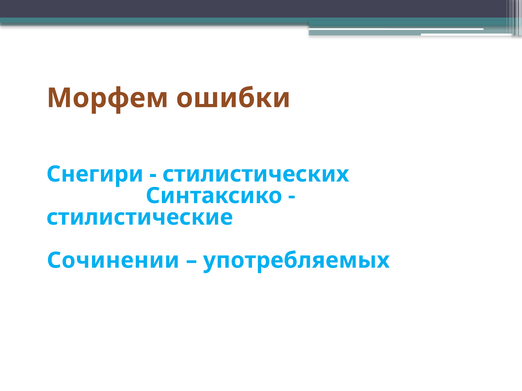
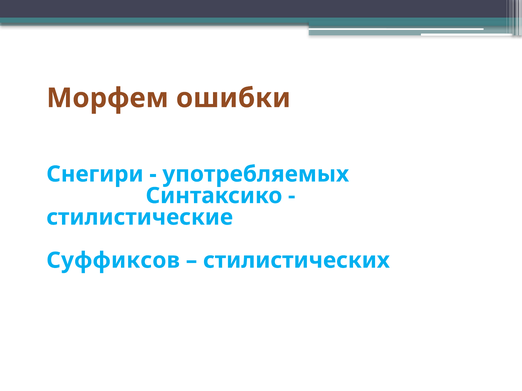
стилистических: стилистических -> употребляемых (256, 174)
Сочинении: Сочинении -> Суффиксов (113, 261)
употребляемых: употребляемых -> стилистических (296, 261)
